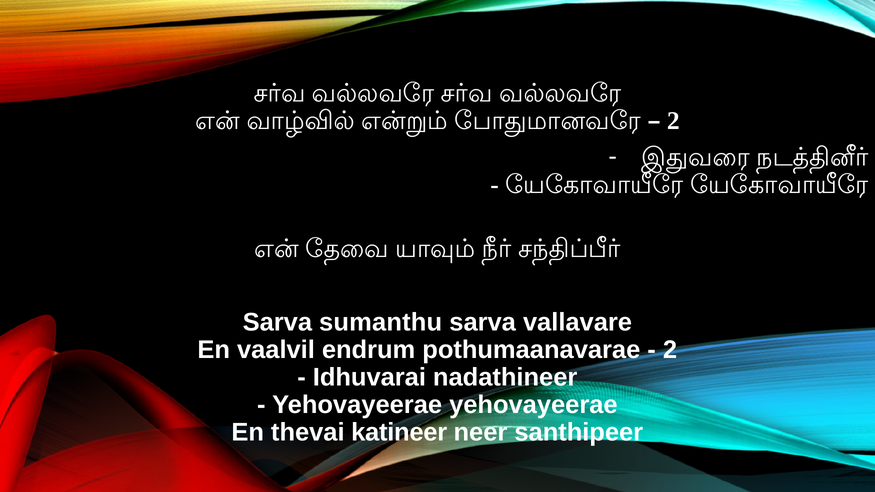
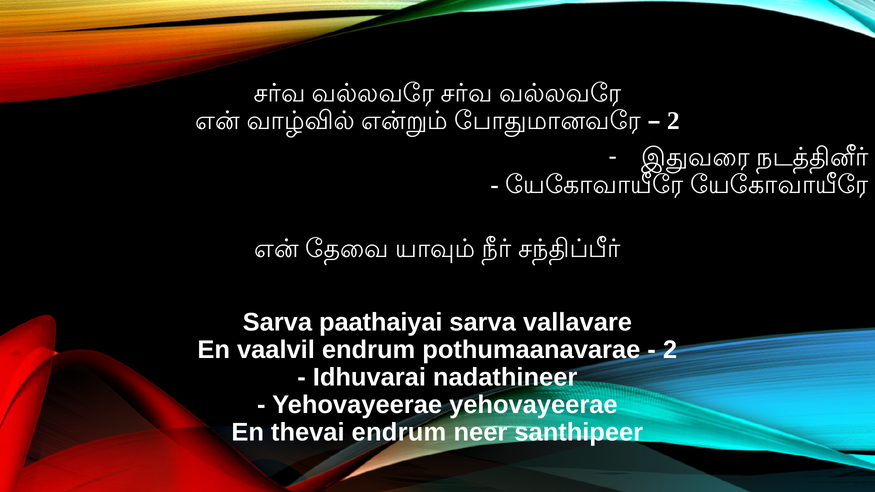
sumanthu: sumanthu -> paathaiyai (381, 322)
thevai katineer: katineer -> endrum (399, 432)
